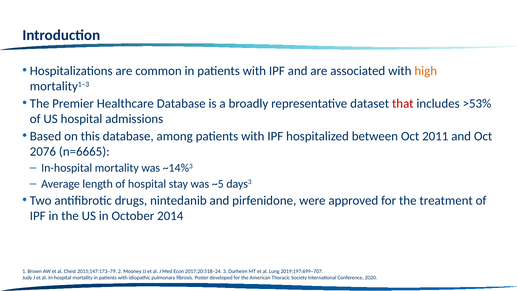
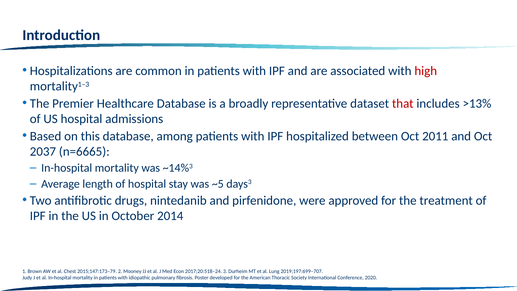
high colour: orange -> red (426, 71)
>53%: >53% -> >13% (477, 103)
2076: 2076 -> 2037 (43, 152)
